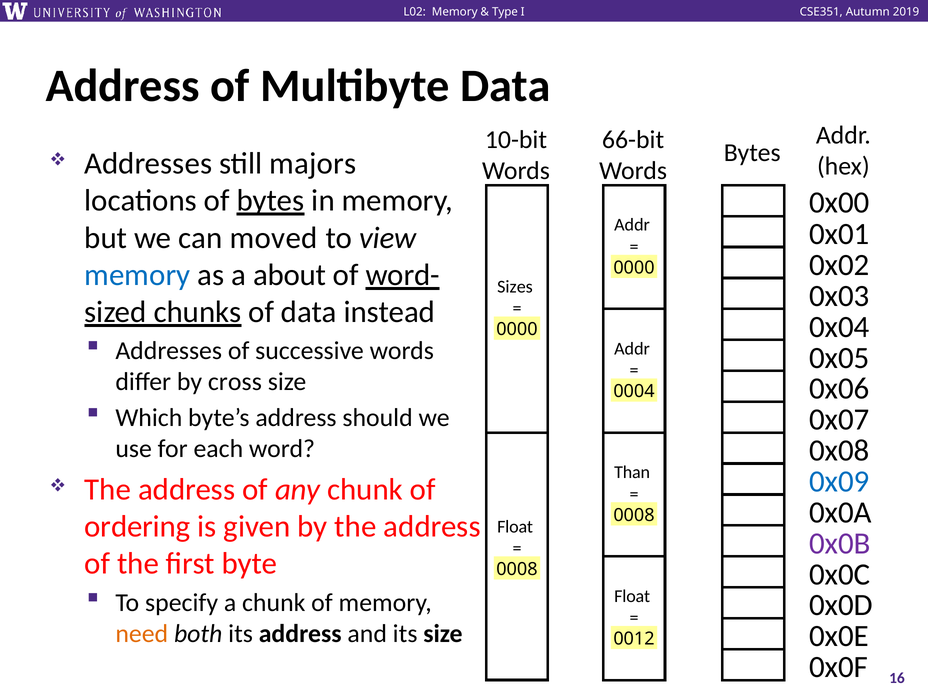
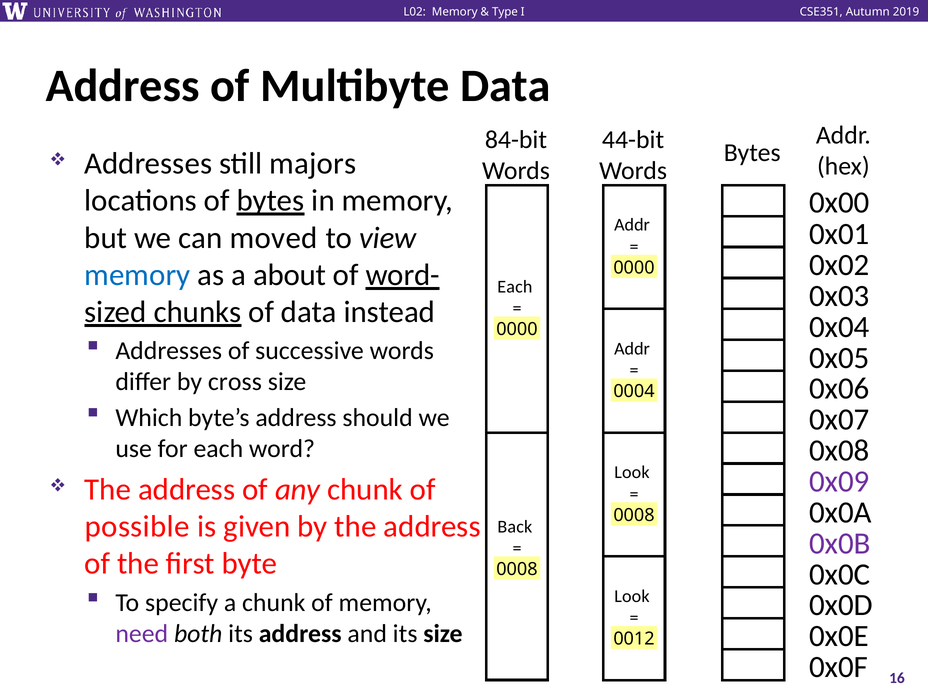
10-bit: 10-bit -> 84-bit (516, 140)
66-bit: 66-bit -> 44-bit (633, 140)
Sizes: Sizes -> Each (515, 287)
Than: Than -> Look (632, 472)
0x09 colour: blue -> purple (839, 482)
ordering: ordering -> possible (137, 527)
Float: Float -> Back (515, 527)
Float: Float -> Look (632, 596)
need colour: orange -> purple (142, 633)
